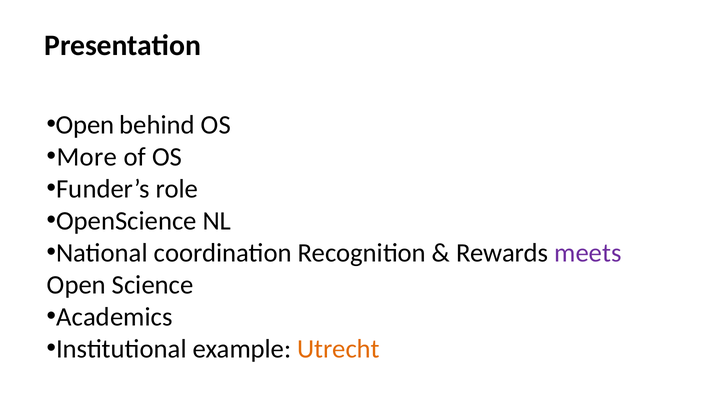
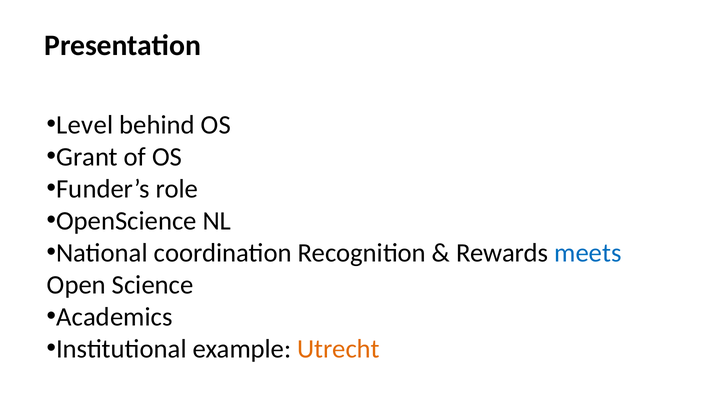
Open: Open -> Level (85, 125)
More: More -> Grant (87, 157)
meets colour: purple -> blue (588, 253)
